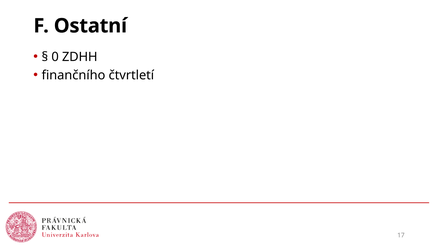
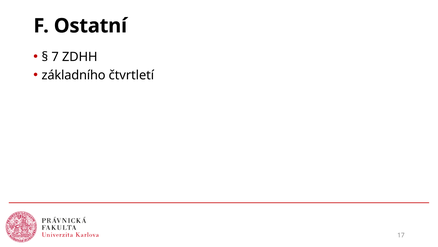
0: 0 -> 7 (55, 57)
finančního: finančního -> základního (74, 75)
